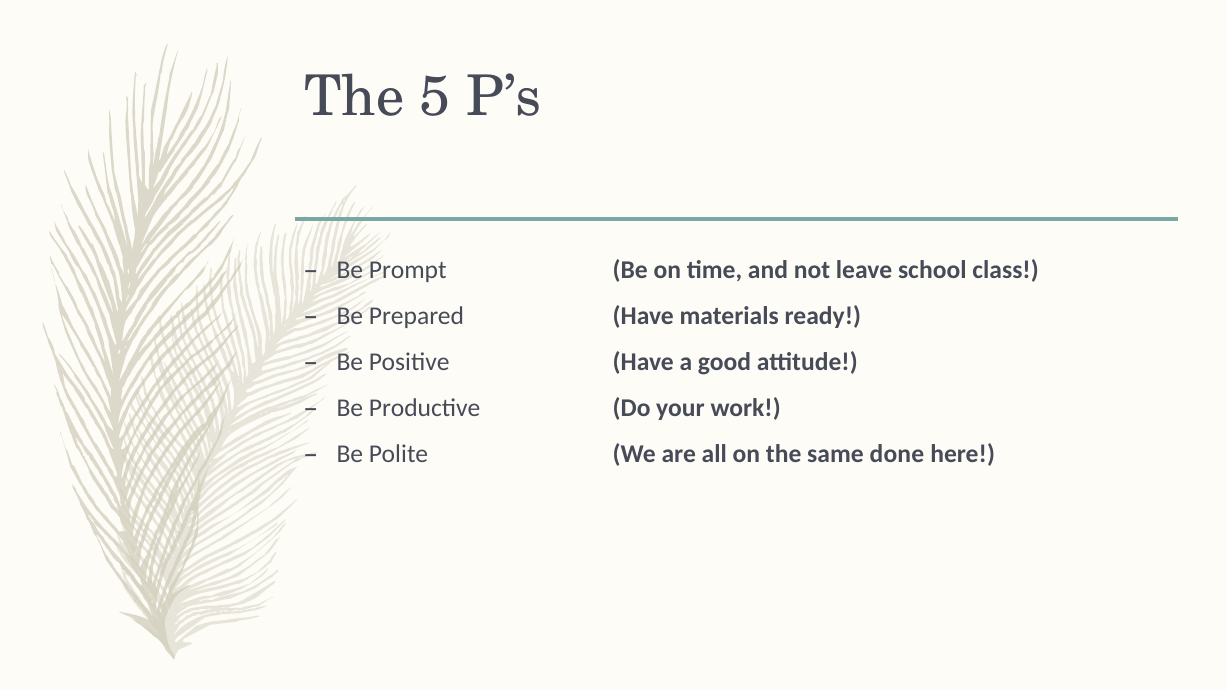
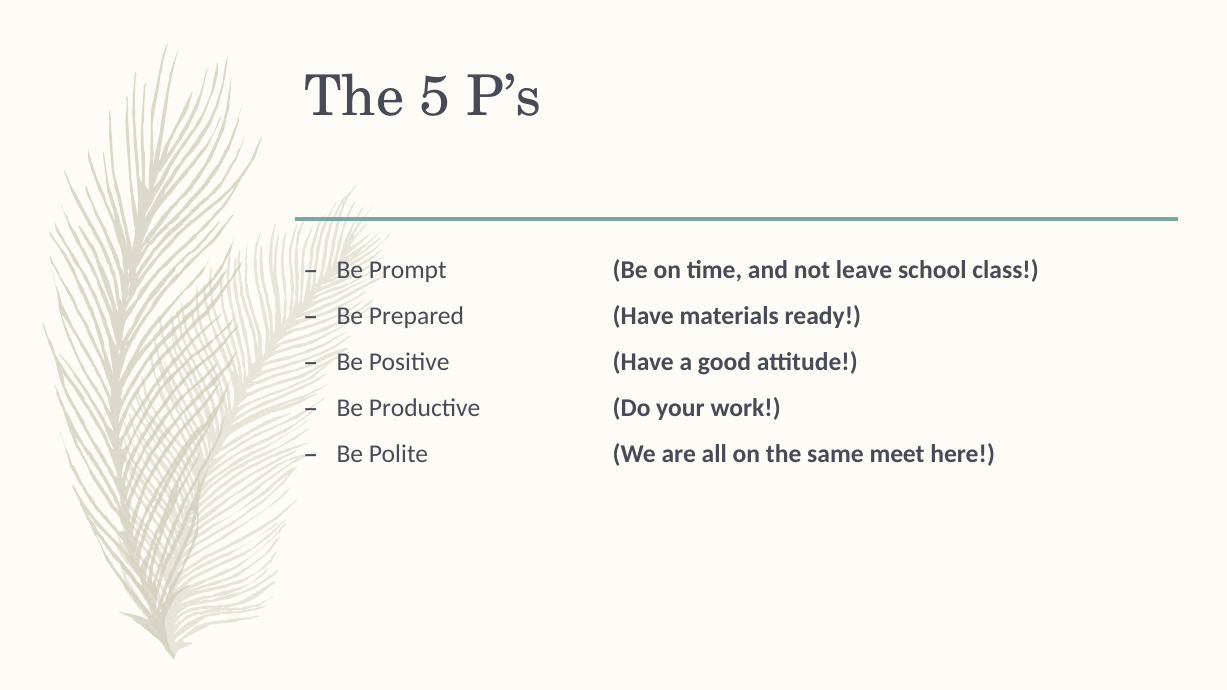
done: done -> meet (897, 454)
